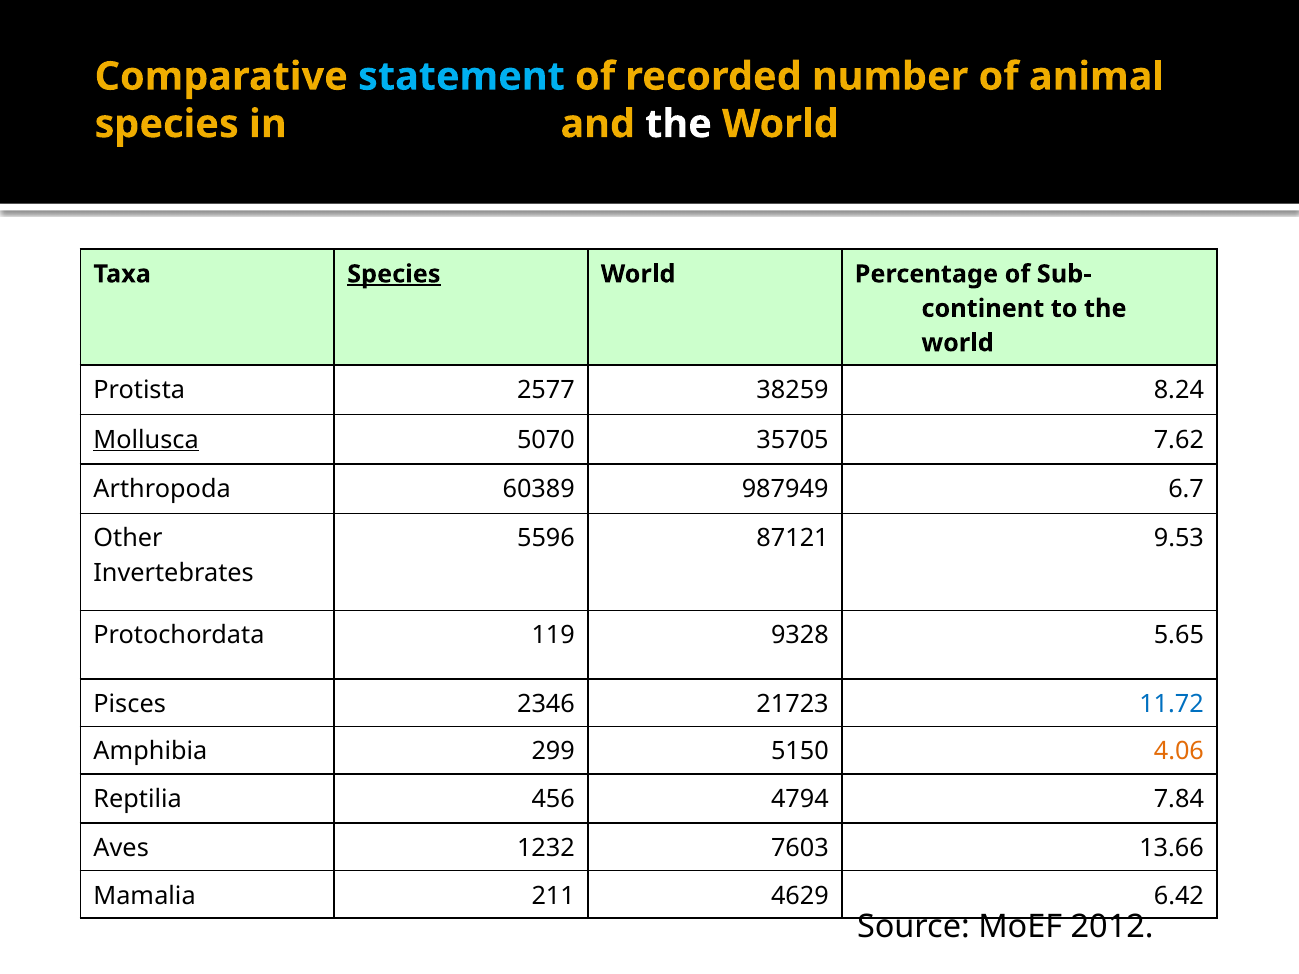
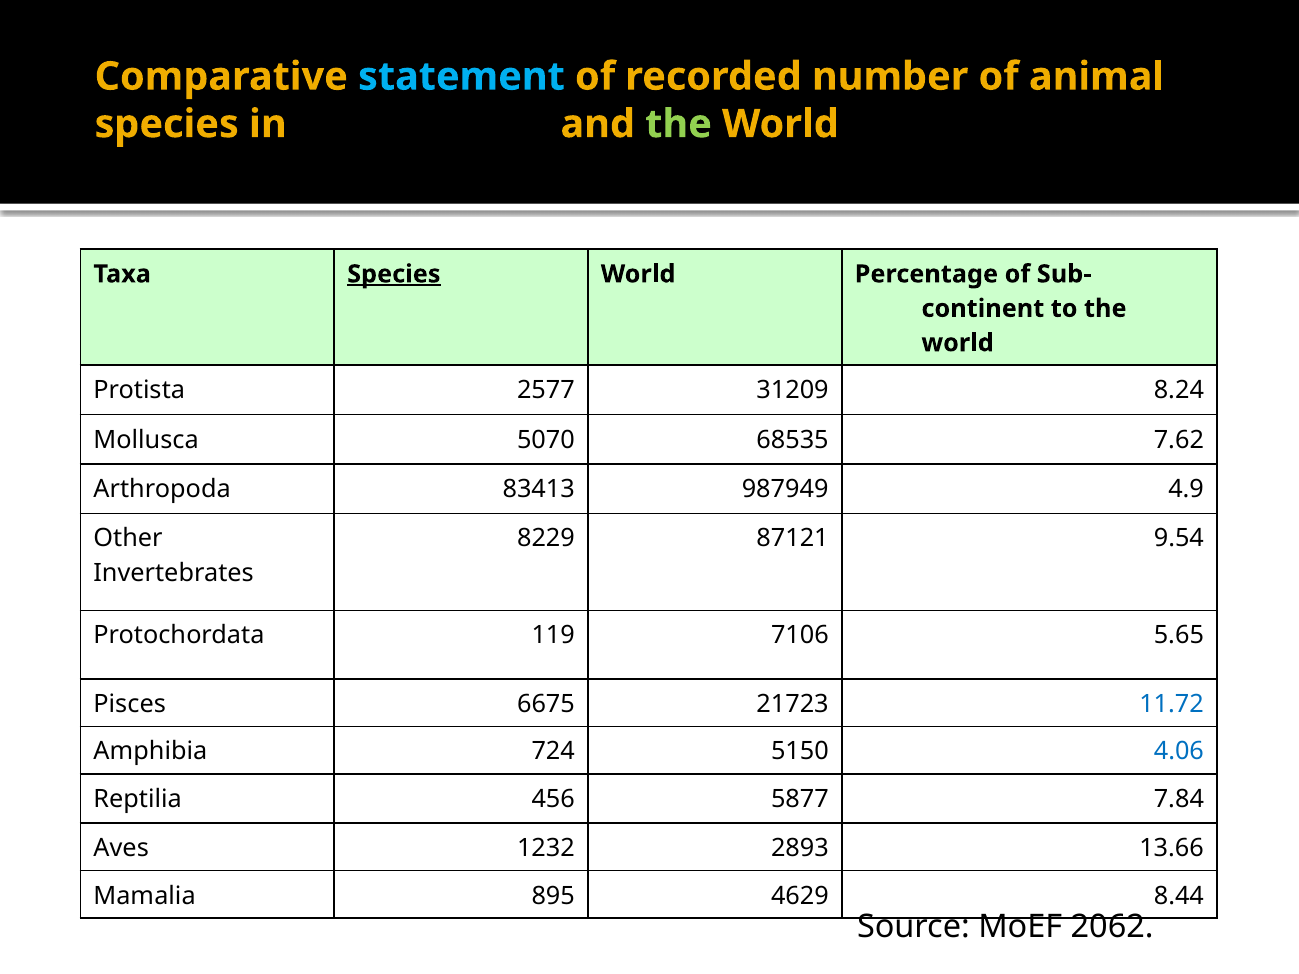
the colour: white -> light green (679, 124)
38259: 38259 -> 31209 (793, 390)
Mollusca underline: present -> none (146, 440)
35705: 35705 -> 68535 (793, 440)
60389: 60389 -> 83413 (539, 489)
6.7: 6.7 -> 4.9 (1186, 489)
5596: 5596 -> 8229 (546, 539)
9.53: 9.53 -> 9.54 (1179, 539)
9328: 9328 -> 7106 (800, 636)
2346: 2346 -> 6675 (546, 704)
299: 299 -> 724 (553, 752)
4.06 colour: orange -> blue (1179, 752)
4794: 4794 -> 5877 (800, 799)
7603: 7603 -> 2893 (800, 849)
211: 211 -> 895 (553, 896)
6.42: 6.42 -> 8.44 (1179, 896)
2012: 2012 -> 2062 (1112, 927)
